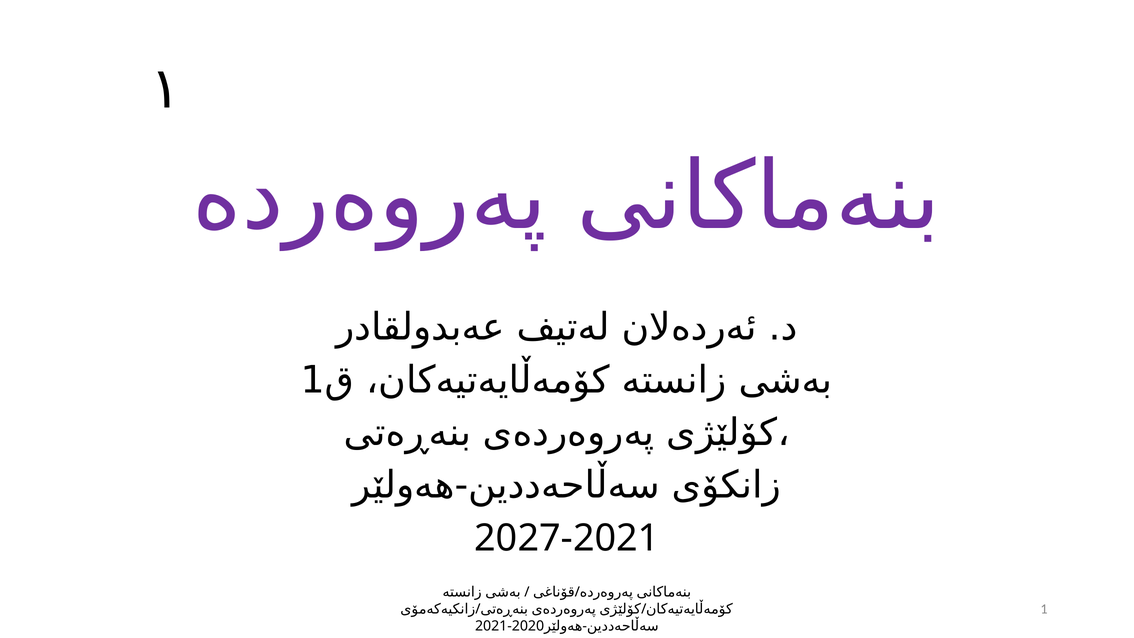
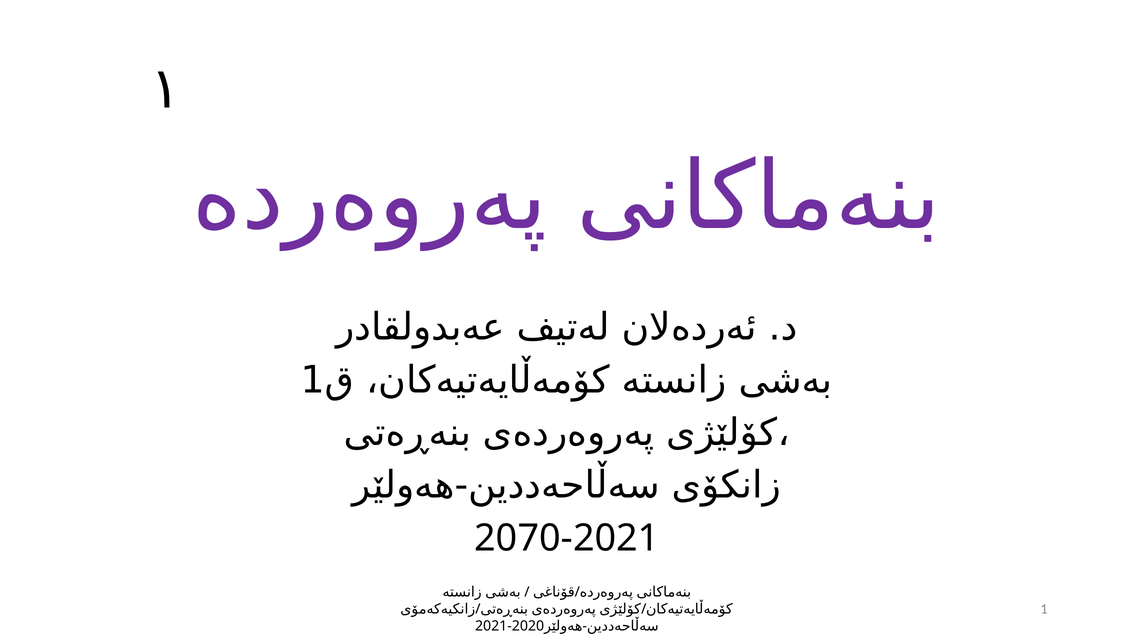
2027-2021: 2027-2021 -> 2070-2021 (567, 538)
